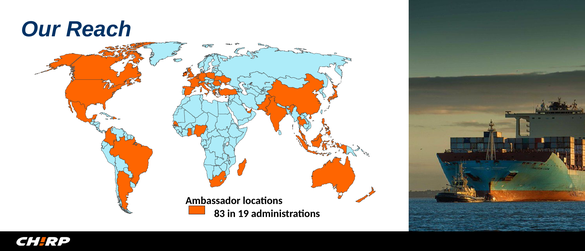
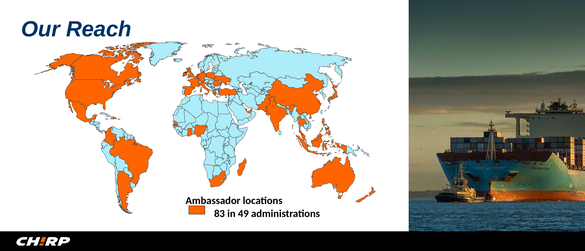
19: 19 -> 49 (243, 213)
